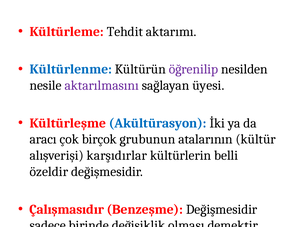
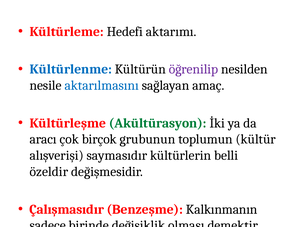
Tehdit: Tehdit -> Hedefi (125, 32)
aktarılmasını colour: purple -> blue (102, 86)
üyesi: üyesi -> amaç (208, 86)
Akültürasyon colour: blue -> green (158, 123)
atalarının: atalarının -> toplumun (205, 139)
karşıdırlar: karşıdırlar -> saymasıdır (117, 156)
Benzeşme Değişmesidir: Değişmesidir -> Kalkınmanın (222, 210)
